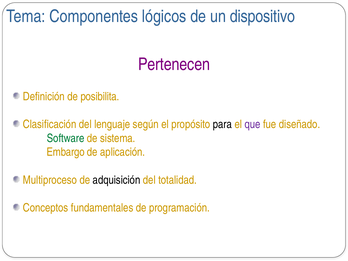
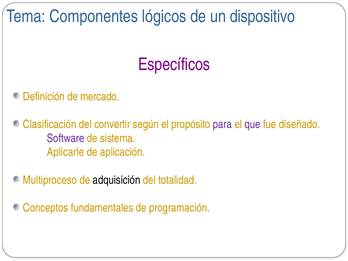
Pertenecen: Pertenecen -> Específicos (174, 64)
posibilita: posibilita -> mercado (100, 96)
lenguaje: lenguaje -> convertir (112, 124)
para colour: black -> purple (222, 124)
Software colour: green -> purple (66, 138)
Embargo: Embargo -> Aplicarle (66, 152)
